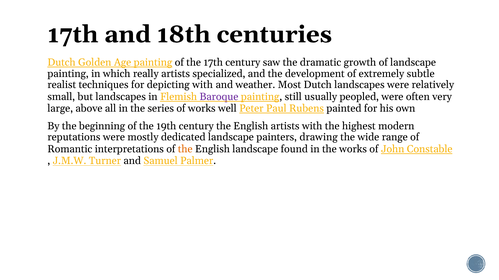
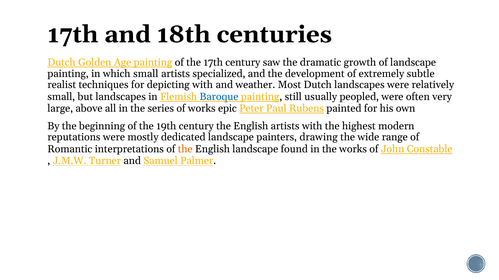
which really: really -> small (146, 74)
Baroque colour: purple -> blue (219, 97)
well: well -> epic (227, 109)
